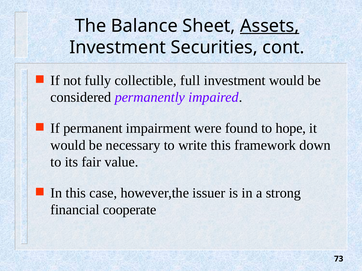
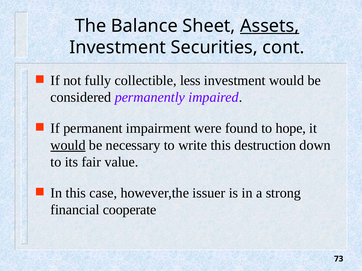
full: full -> less (190, 81)
would underline: none -> present (68, 145)
framework: framework -> destruction (265, 145)
